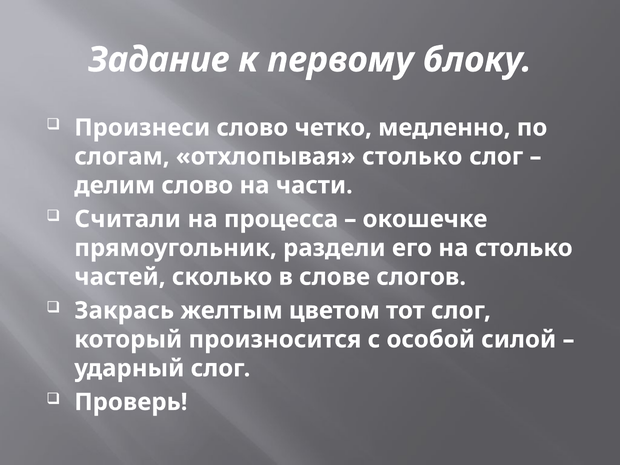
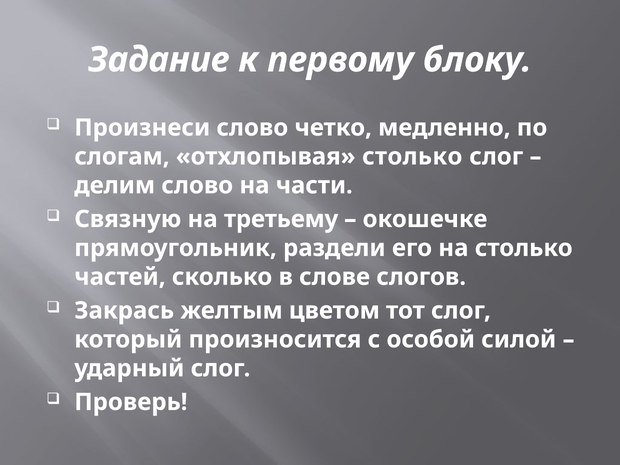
Считали: Считали -> Связную (128, 219)
процесса: процесса -> третьему (281, 219)
